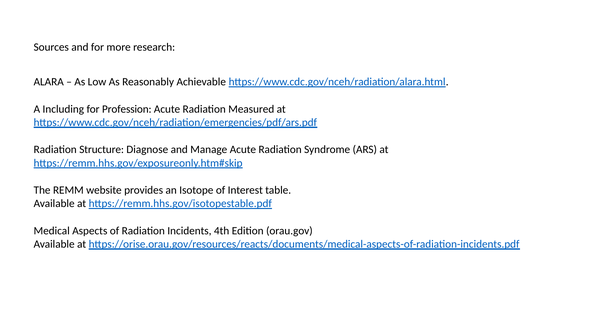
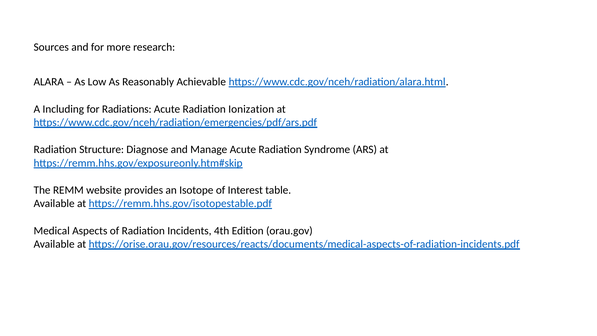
Profession: Profession -> Radiations (127, 109)
Measured: Measured -> Ionization (251, 109)
